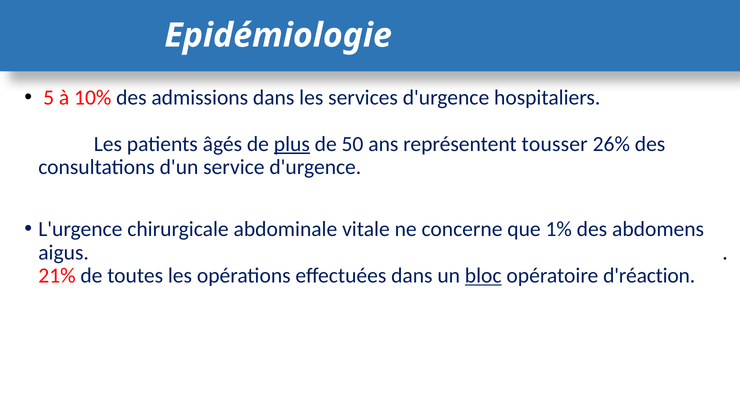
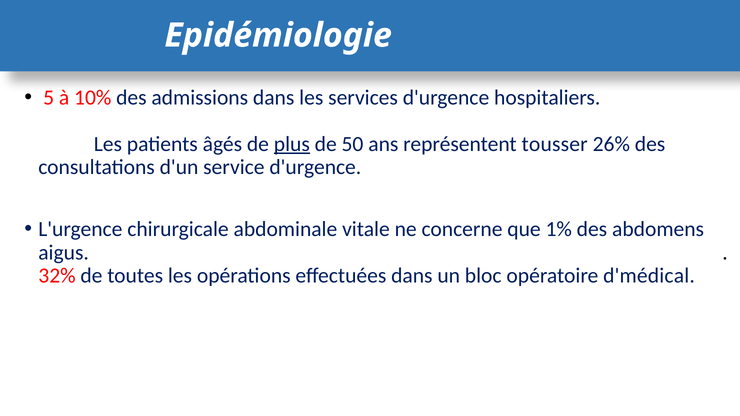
21%: 21% -> 32% (57, 276)
bloc underline: present -> none (483, 276)
d'réaction: d'réaction -> d'médical (649, 276)
